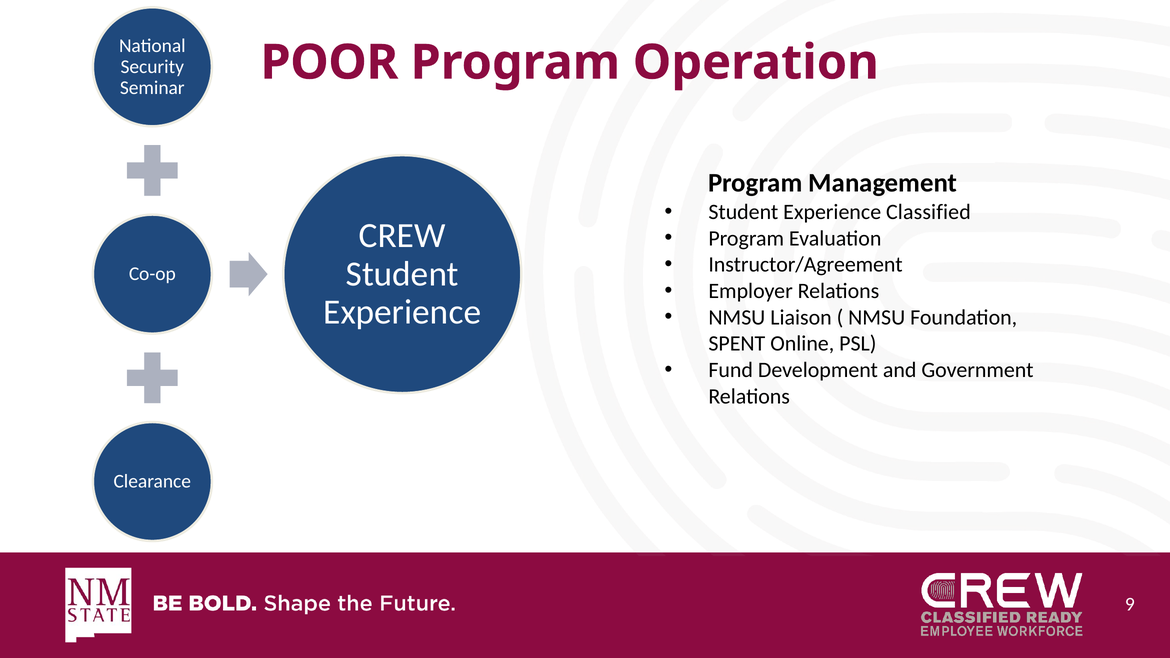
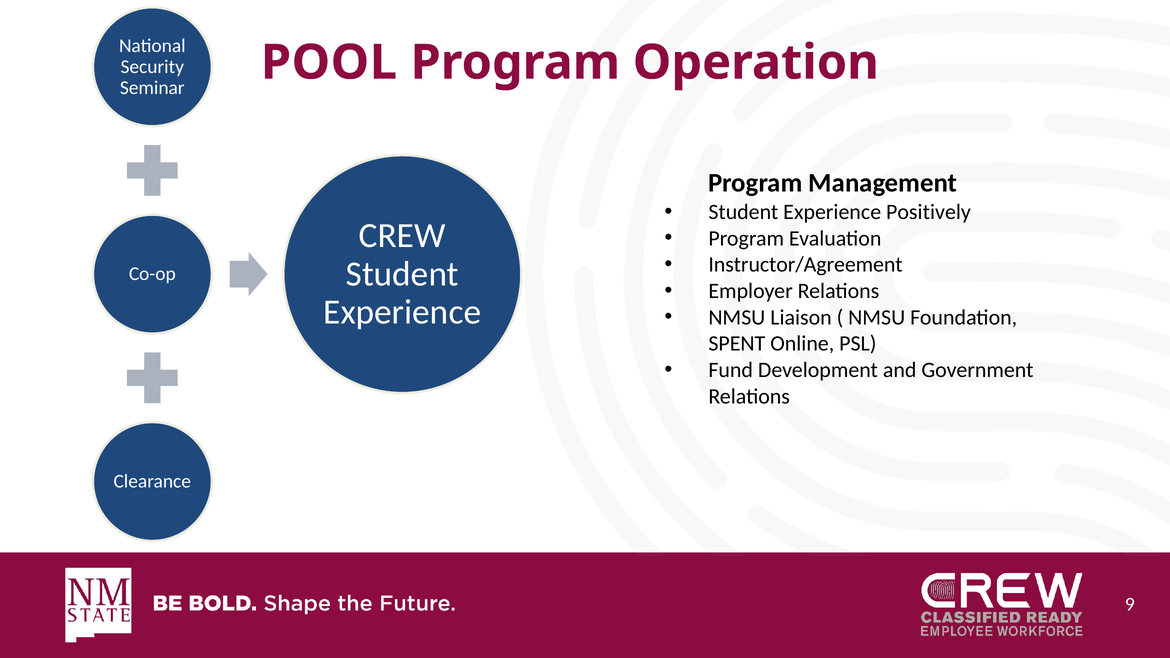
POOR: POOR -> POOL (329, 63)
Classified: Classified -> Positively (928, 212)
